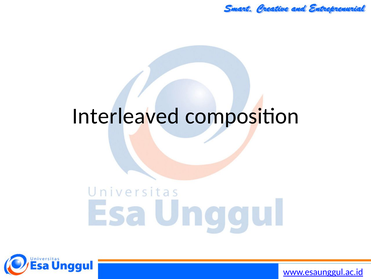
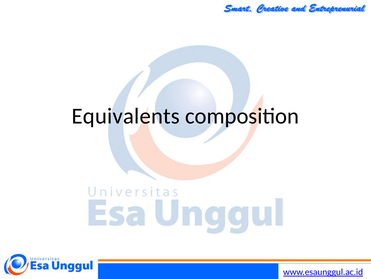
Interleaved: Interleaved -> Equivalents (126, 116)
